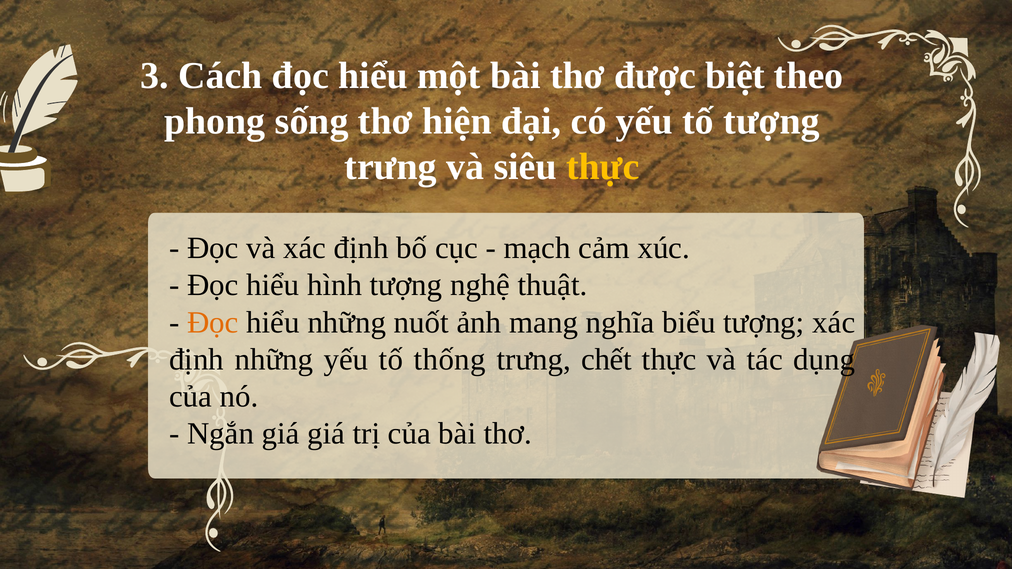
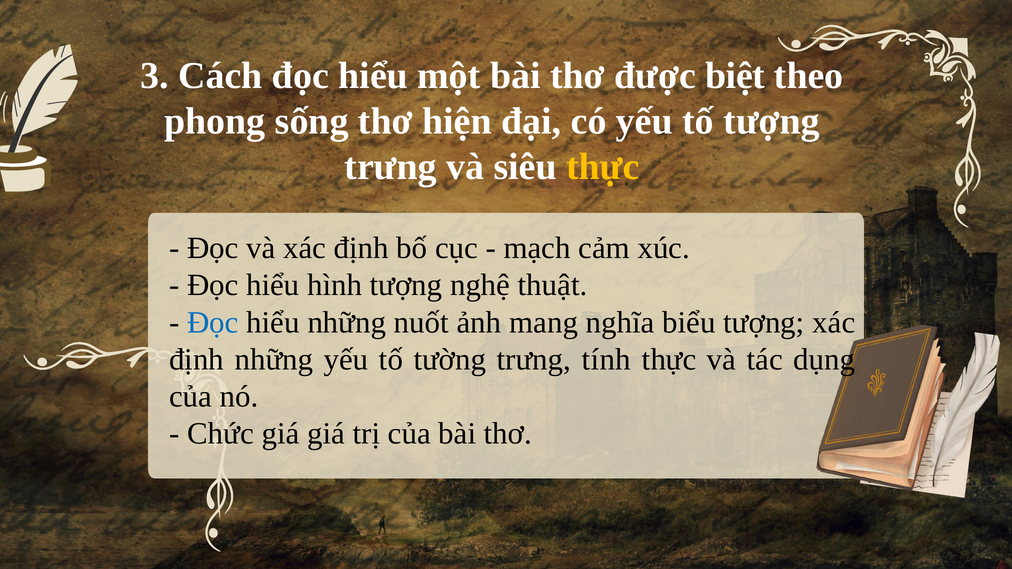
Đọc colour: orange -> blue (213, 322)
thống: thống -> tường (450, 360)
chết: chết -> tính (606, 360)
Ngắn: Ngắn -> Chức (220, 434)
